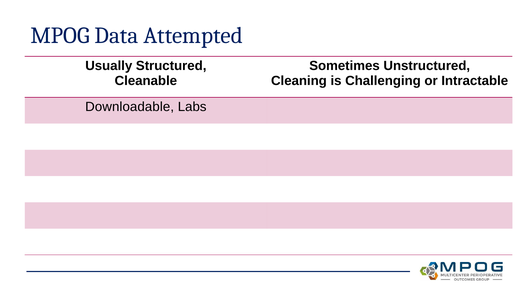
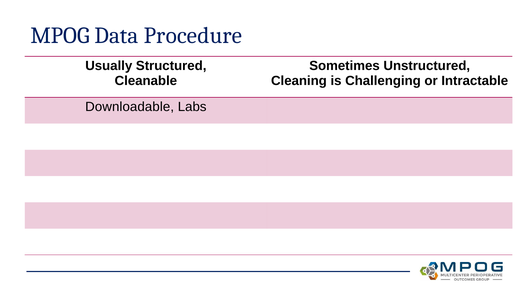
Attempted: Attempted -> Procedure (193, 35)
